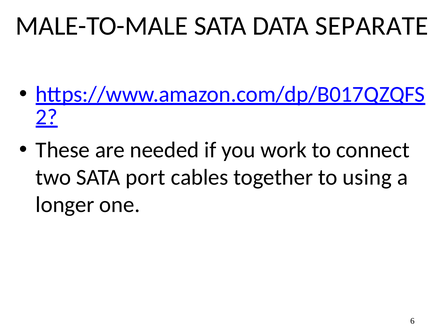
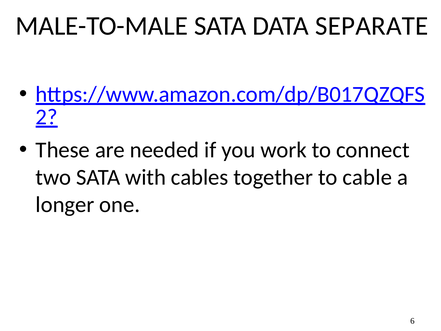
port: port -> with (146, 177)
using: using -> cable (367, 177)
